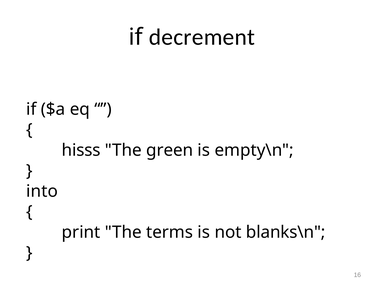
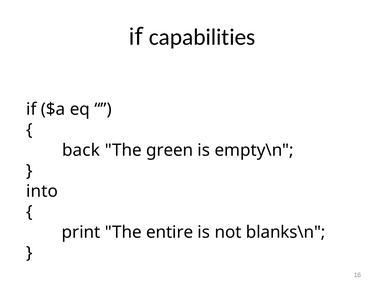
decrement: decrement -> capabilities (202, 37)
hisss: hisss -> back (81, 150)
terms: terms -> entire (170, 232)
